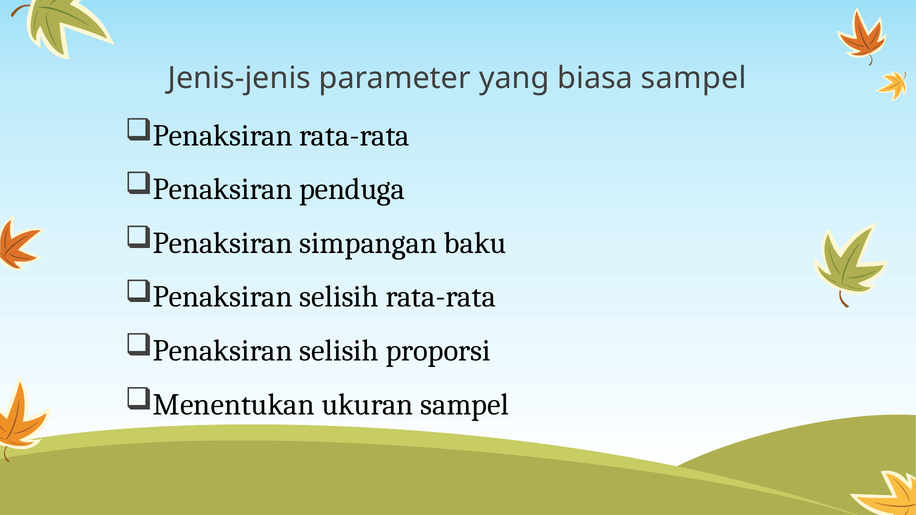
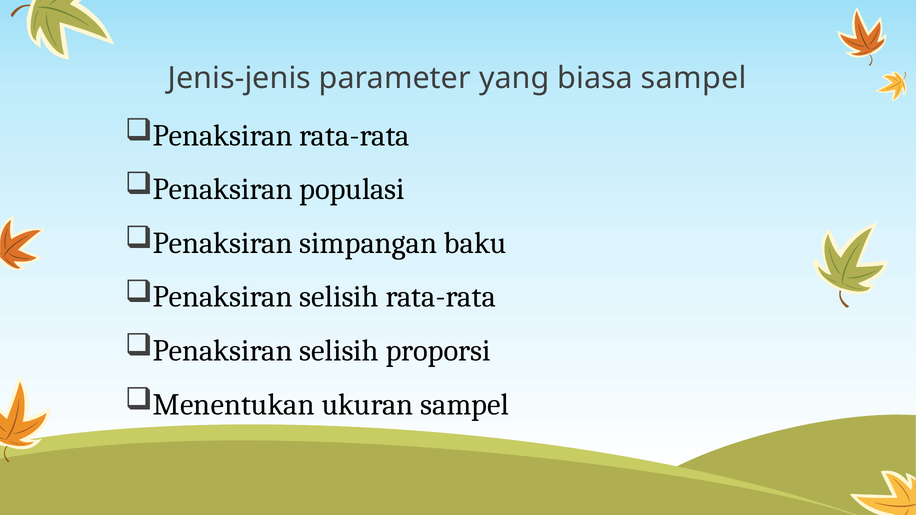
penduga: penduga -> populasi (352, 189)
